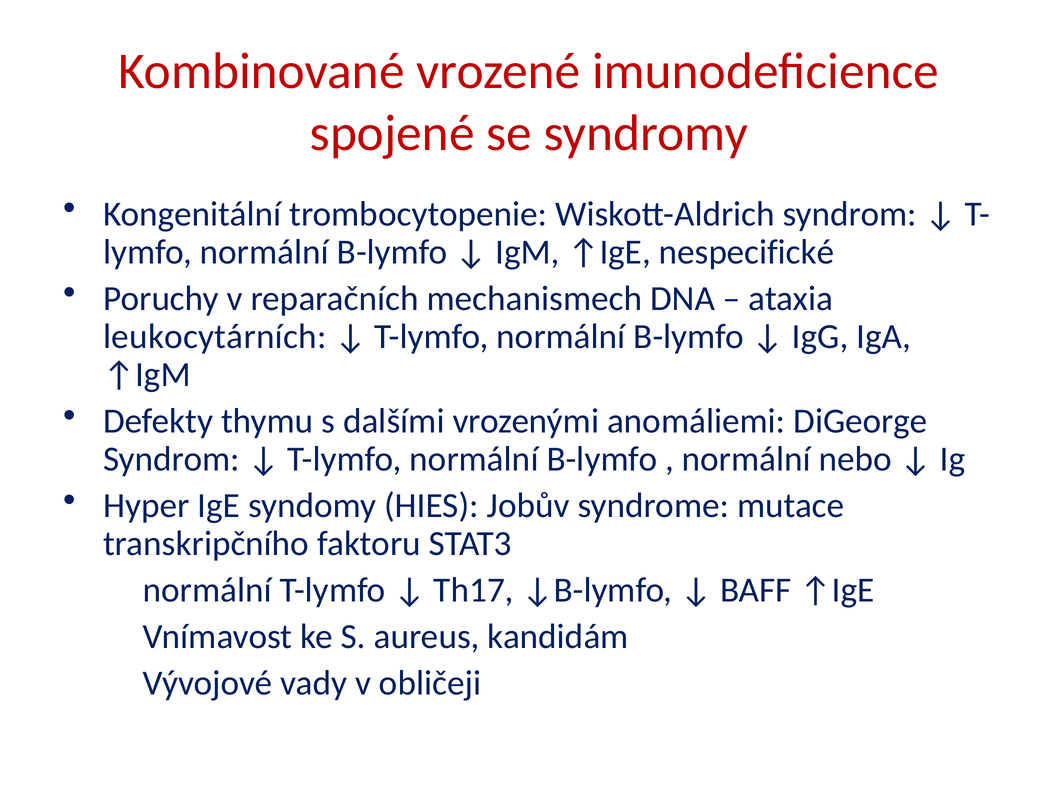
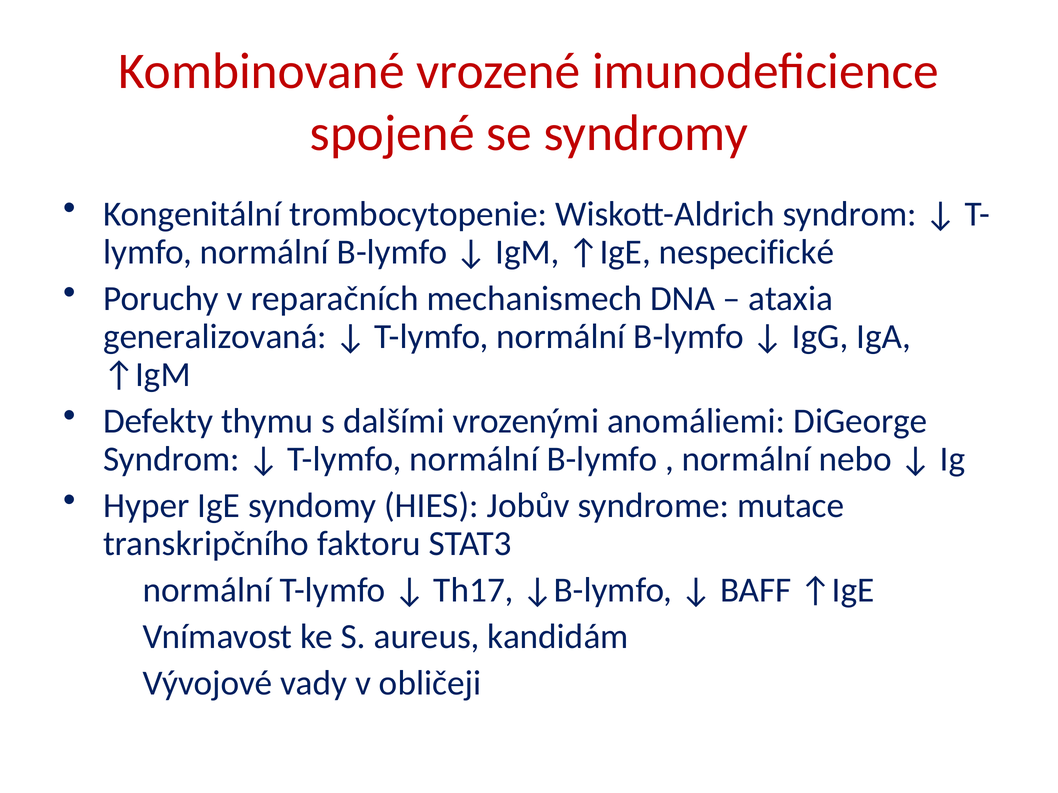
leukocytárních: leukocytárních -> generalizovaná (215, 337)
